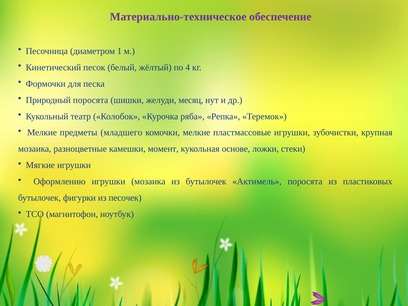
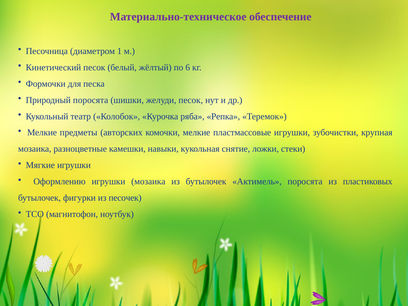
4: 4 -> 6 (188, 67)
желуди месяц: месяц -> песок (191, 100)
младшего: младшего -> авторских (121, 133)
момент: момент -> навыки (163, 149)
основе: основе -> снятие (236, 149)
